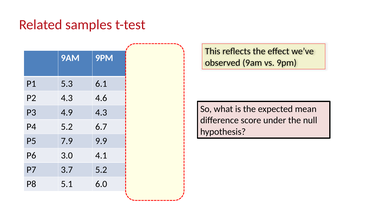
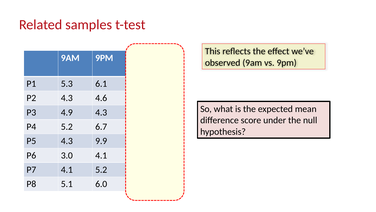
P5 7.9: 7.9 -> 4.3 (67, 141)
P7 3.7: 3.7 -> 4.1 (67, 169)
